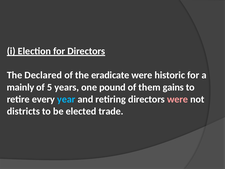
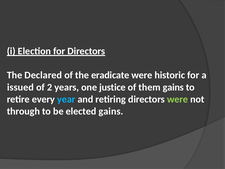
mainly: mainly -> issued (20, 87)
5: 5 -> 2 (50, 87)
pound: pound -> justice (112, 87)
were colour: pink -> light green (178, 99)
districts: districts -> through (23, 111)
elected trade: trade -> gains (111, 111)
